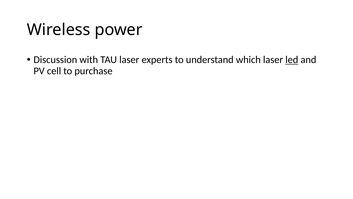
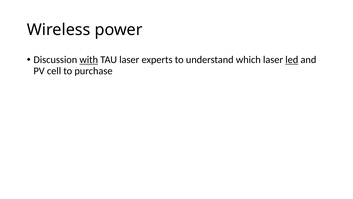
with underline: none -> present (89, 60)
